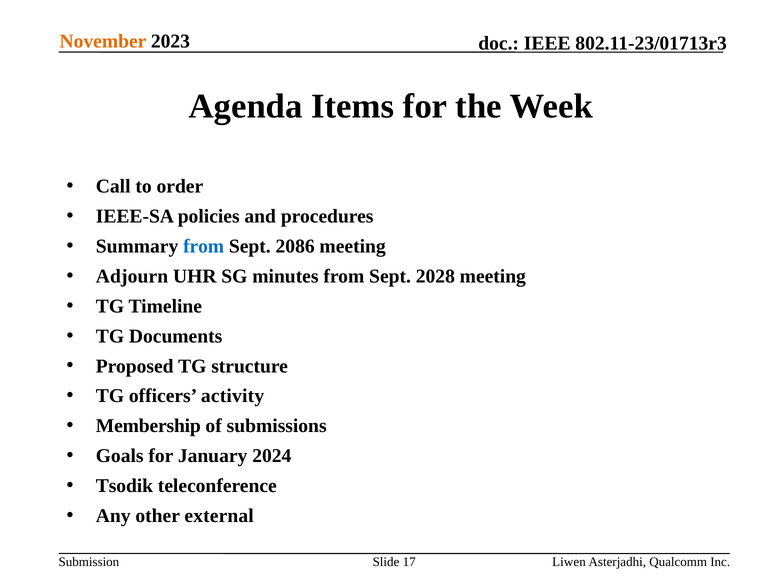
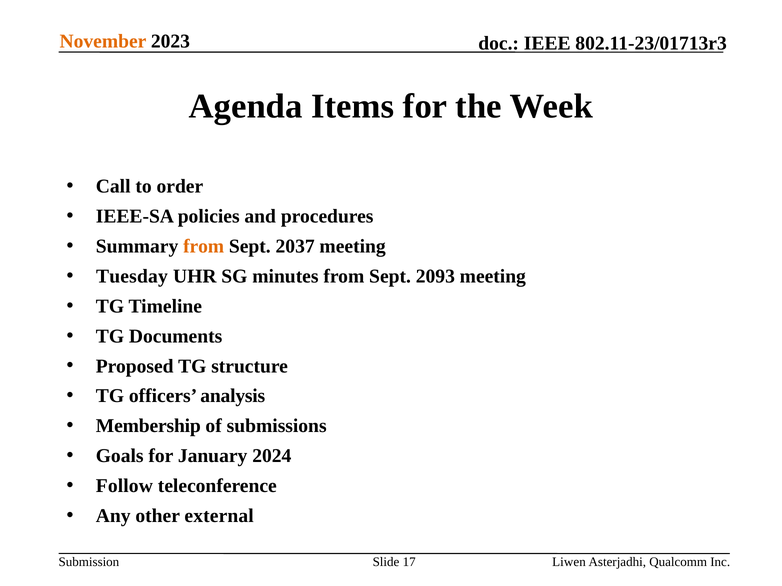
from colour: blue -> orange (204, 246)
2086: 2086 -> 2037 (295, 246)
Adjourn: Adjourn -> Tuesday (132, 276)
2028: 2028 -> 2093 (435, 276)
activity: activity -> analysis (233, 396)
Tsodik: Tsodik -> Follow (124, 486)
